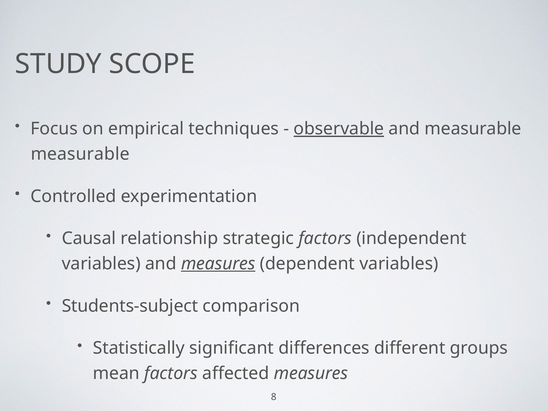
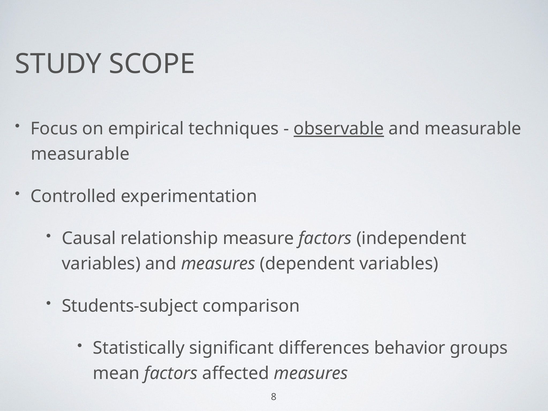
strategic: strategic -> measure (258, 239)
measures underline: present -> none (218, 264)
different: different -> behavior (410, 348)
